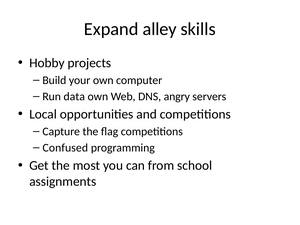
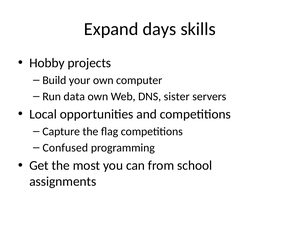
alley: alley -> days (160, 29)
angry: angry -> sister (177, 96)
